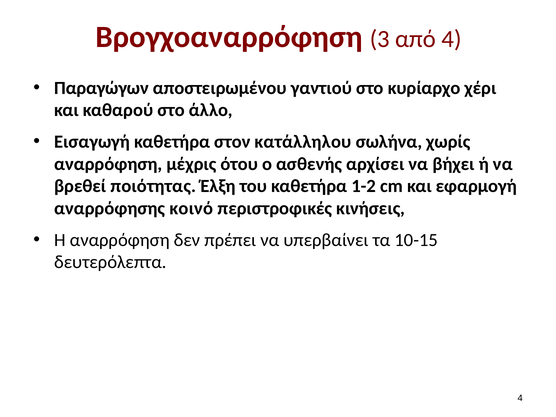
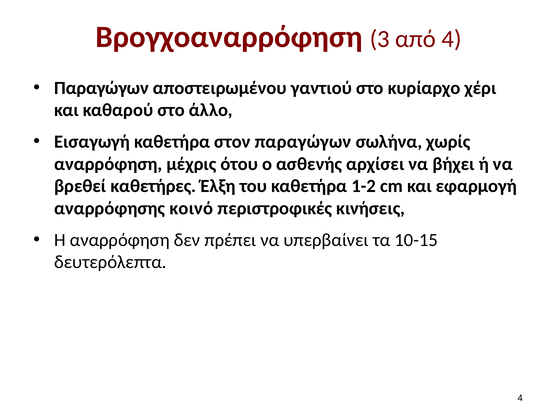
στον κατάλληλου: κατάλληλου -> παραγώγων (303, 142)
ποιότητας: ποιότητας -> καθετήρες (153, 186)
